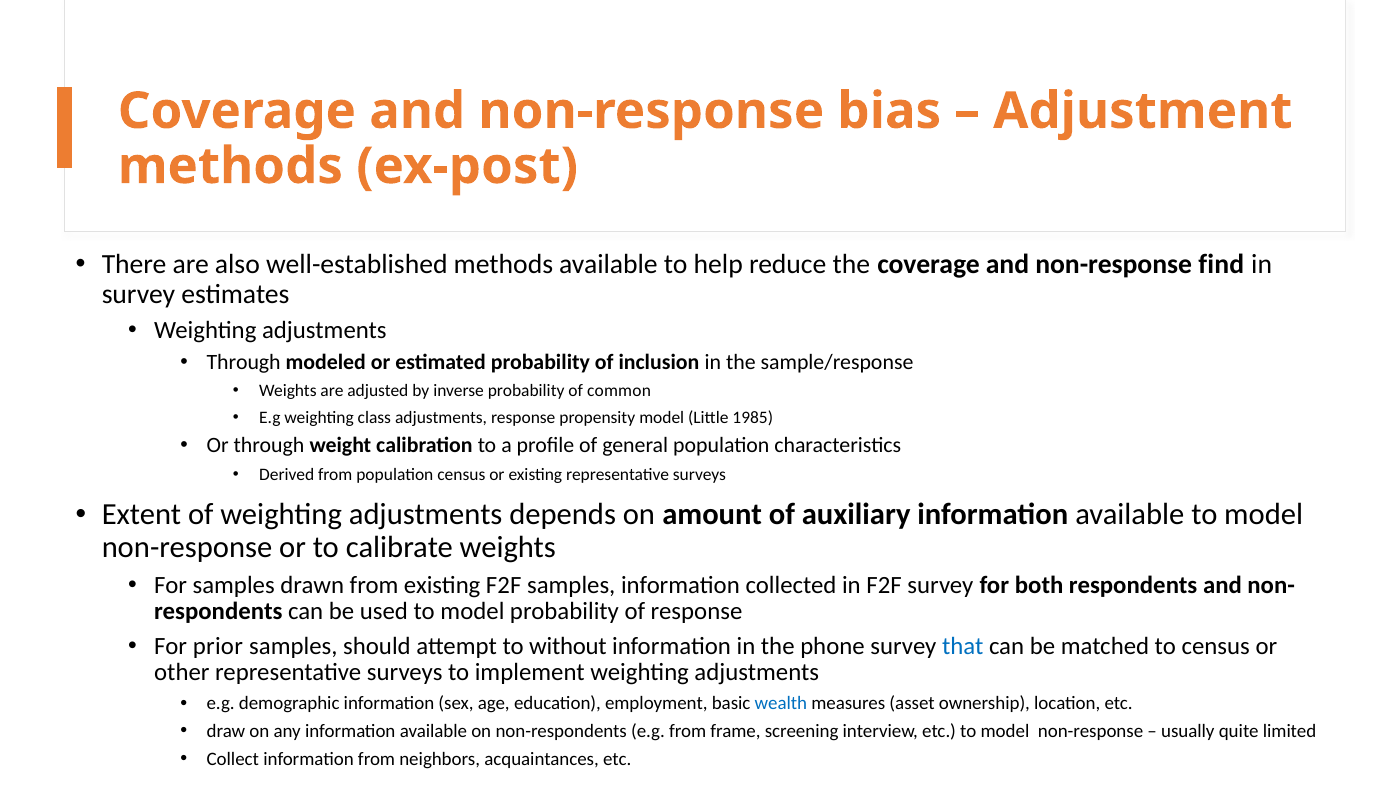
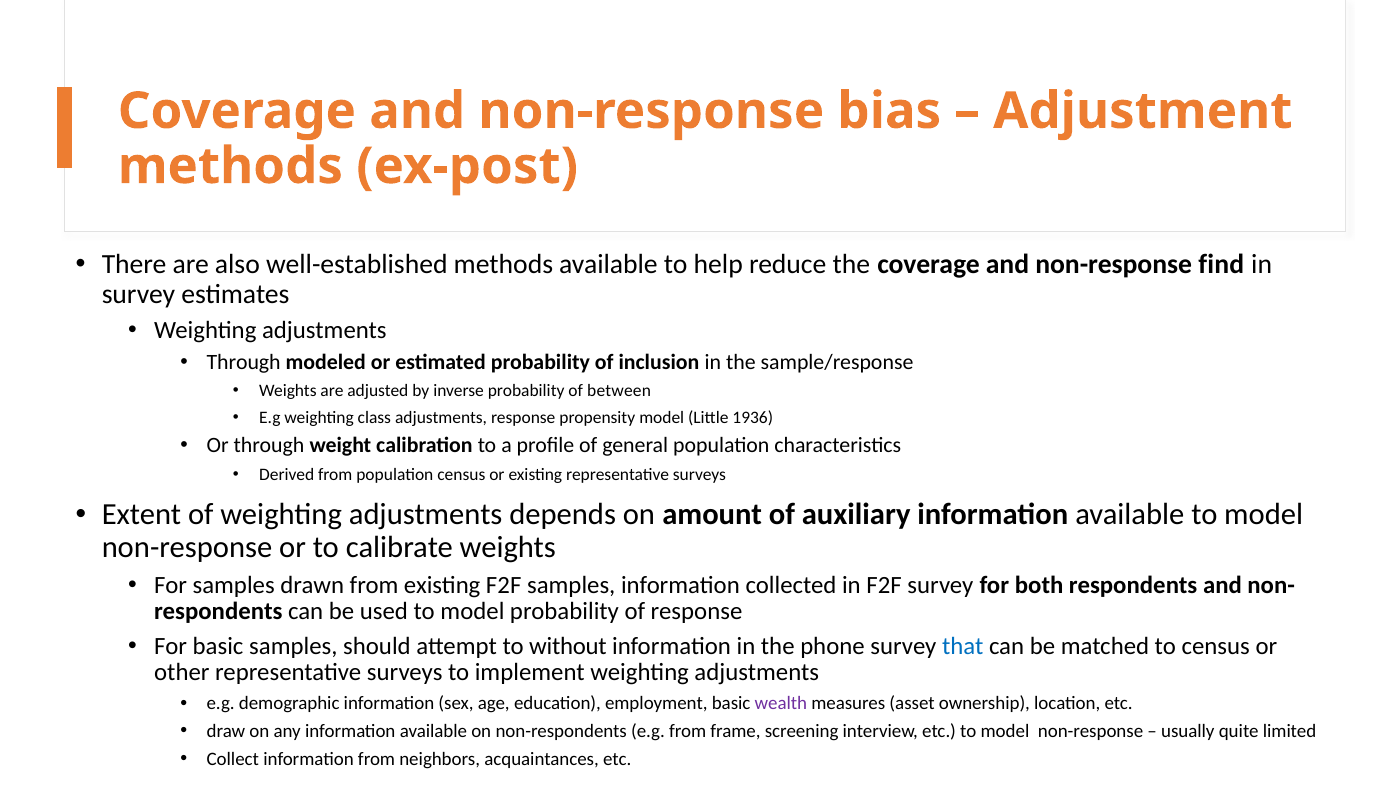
common: common -> between (619, 391)
1985: 1985 -> 1936 (753, 417)
For prior: prior -> basic (218, 646)
wealth colour: blue -> purple (781, 704)
